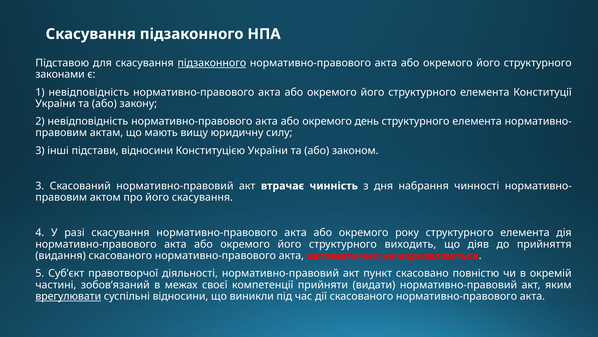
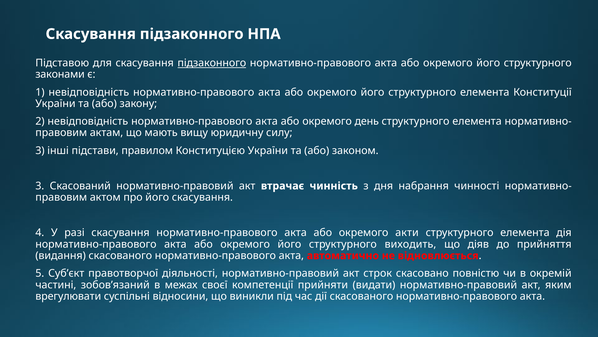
підстави відносини: відносини -> правилом (147, 150)
року: року -> акти (407, 232)
пункт: пункт -> строк (378, 273)
врегулювати underline: present -> none (68, 296)
